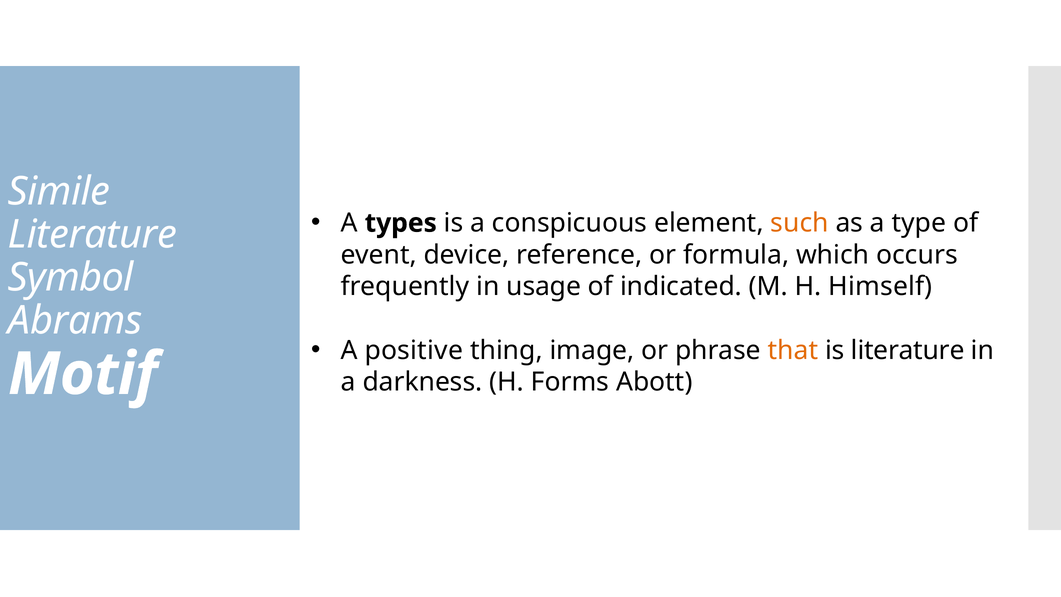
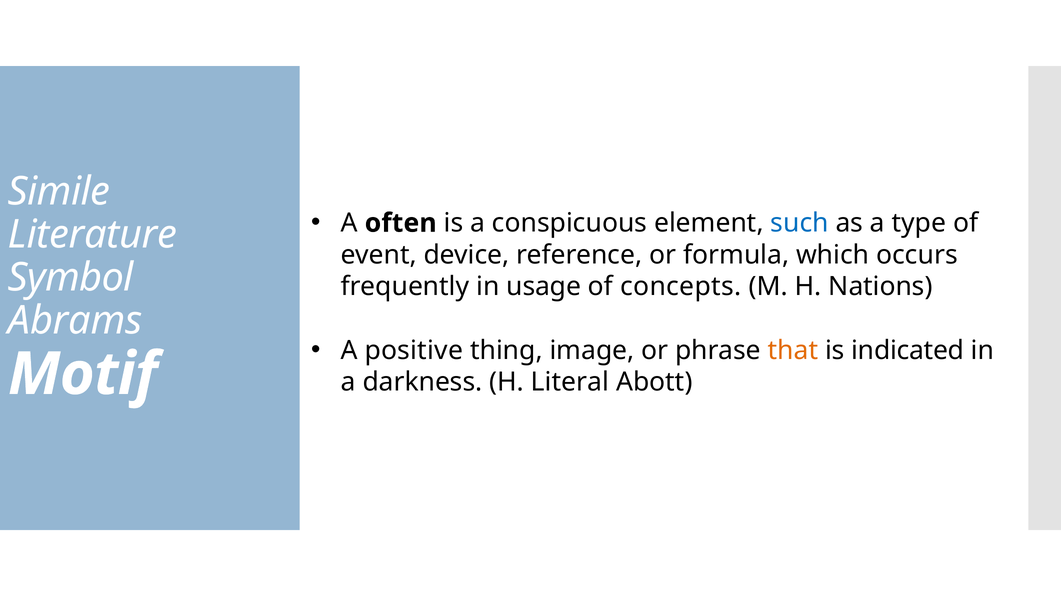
types: types -> often (401, 223)
such colour: orange -> blue (800, 223)
indicated: indicated -> concepts (681, 287)
Himself: Himself -> Nations (881, 287)
is literature: literature -> indicated (908, 350)
Forms: Forms -> Literal (570, 382)
